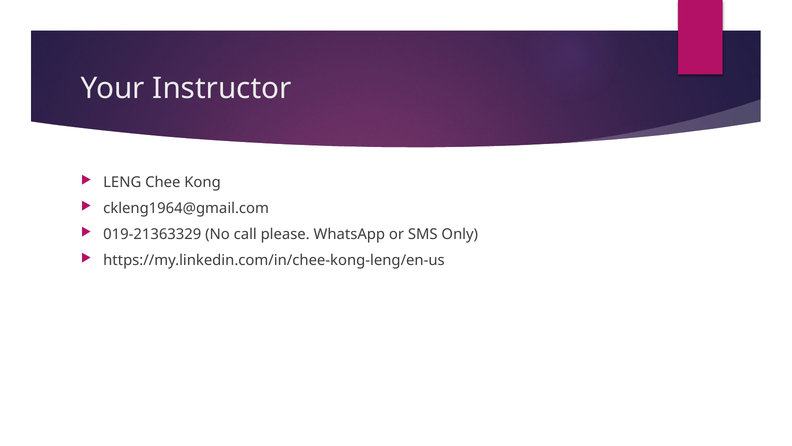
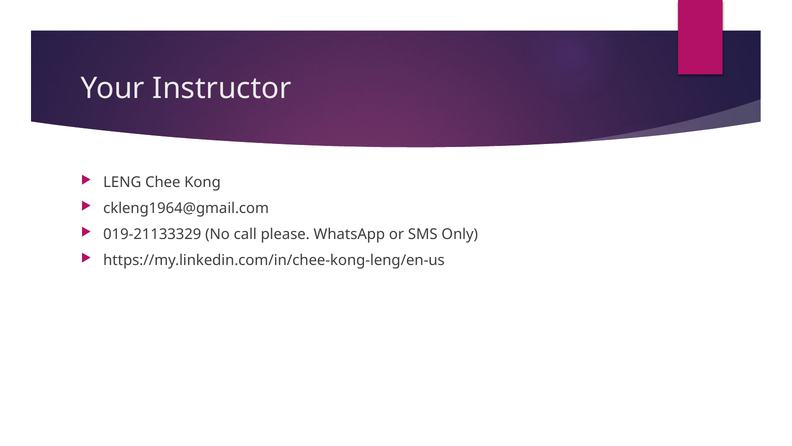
019-21363329: 019-21363329 -> 019-21133329 (152, 234)
